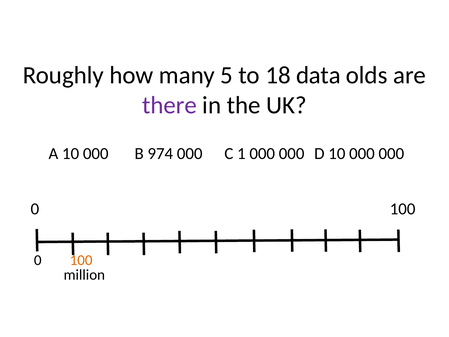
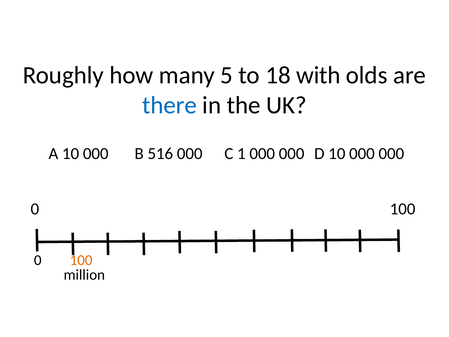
data: data -> with (318, 75)
there colour: purple -> blue (170, 105)
974: 974 -> 516 (160, 153)
